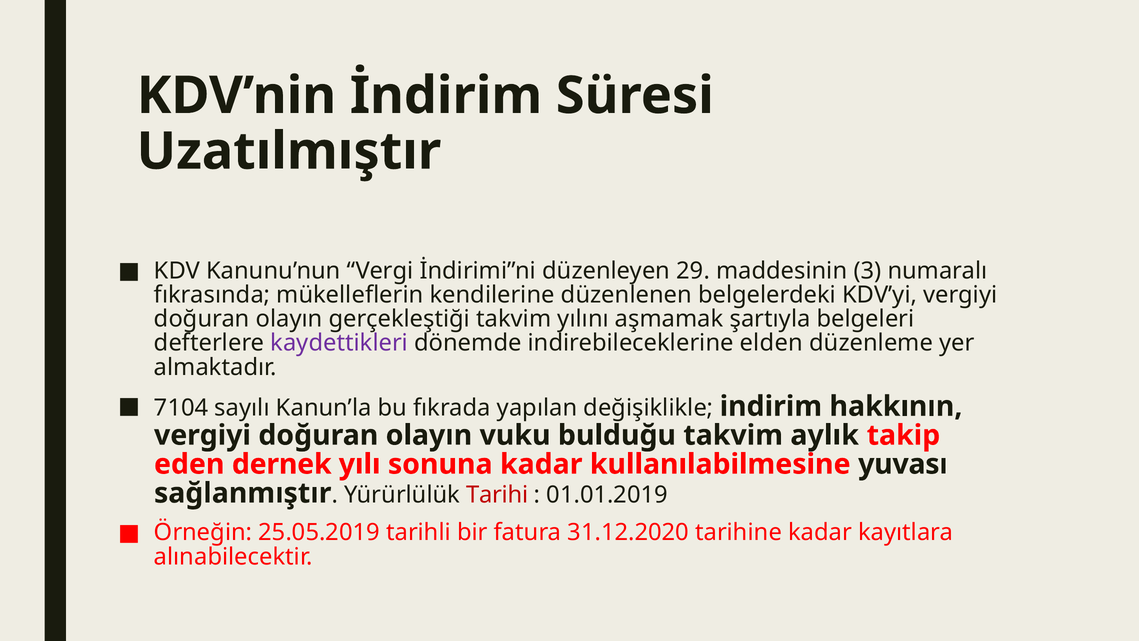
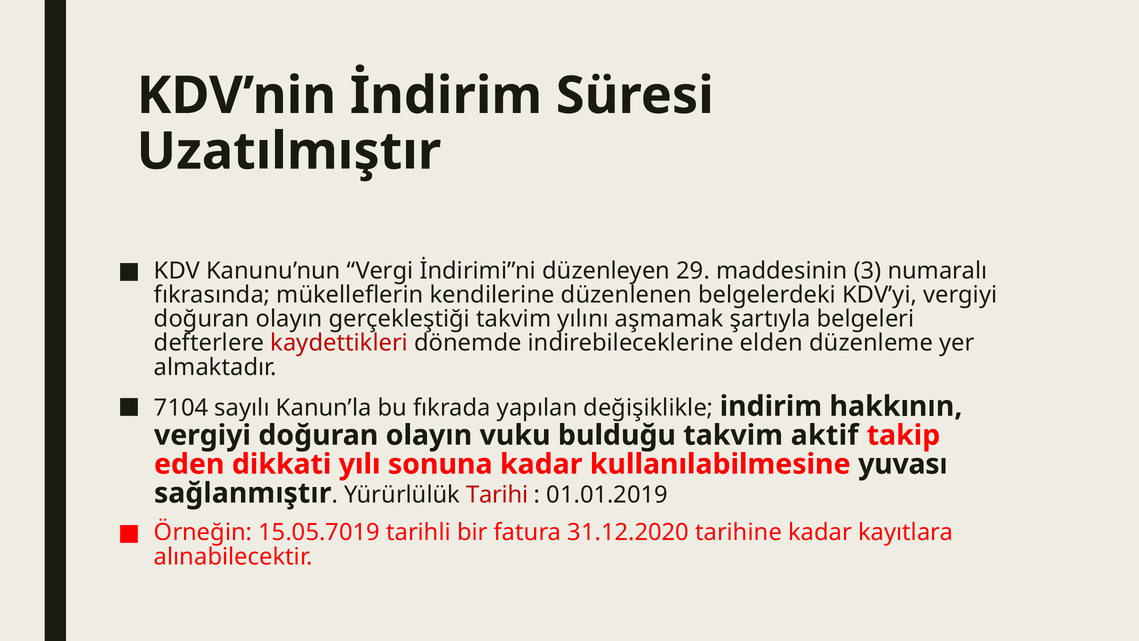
kaydettikleri colour: purple -> red (339, 343)
aylık: aylık -> aktif (825, 435)
dernek: dernek -> dikkati (282, 464)
25.05.2019: 25.05.2019 -> 15.05.7019 (319, 532)
